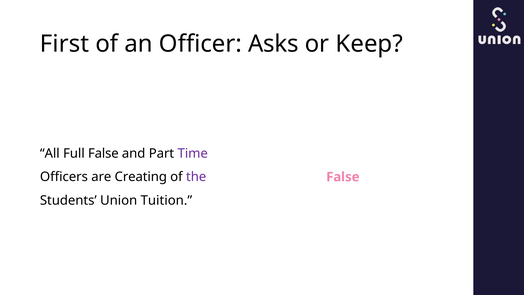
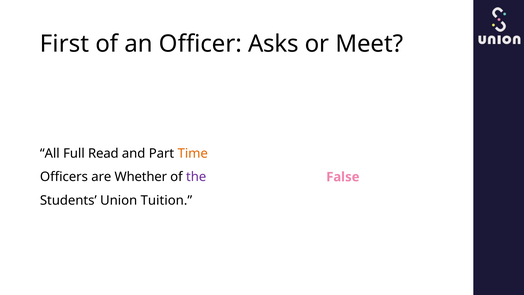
Keep: Keep -> Meet (369, 44)
Full False: False -> Read (103, 153)
Time colour: purple -> orange (193, 153)
Creating: Creating -> Whether (141, 177)
